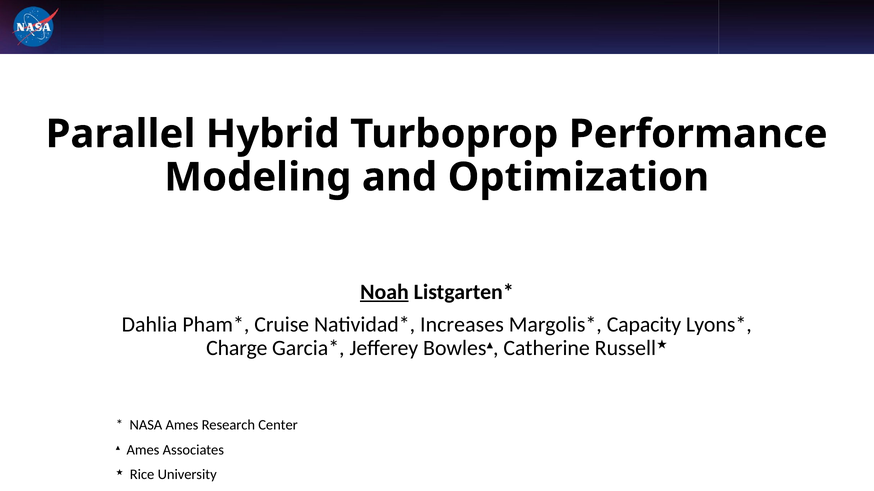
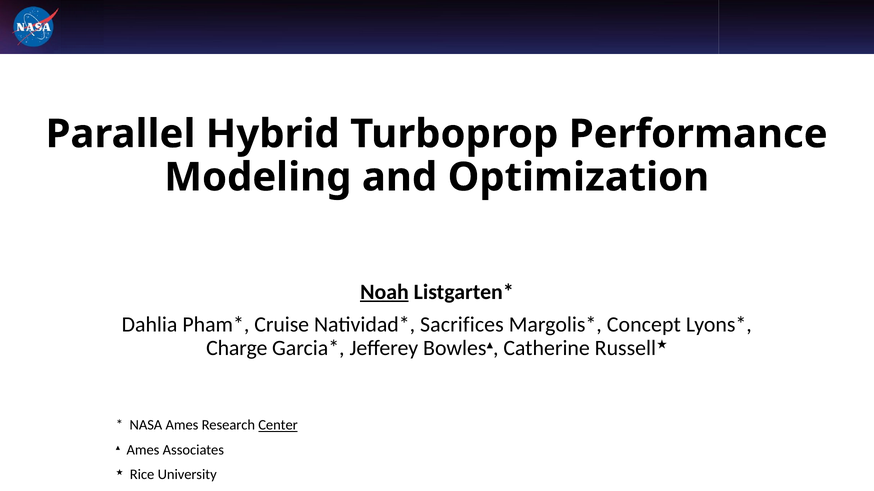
Increases: Increases -> Sacrifices (462, 325)
Capacity: Capacity -> Concept (644, 325)
Center underline: none -> present (278, 426)
